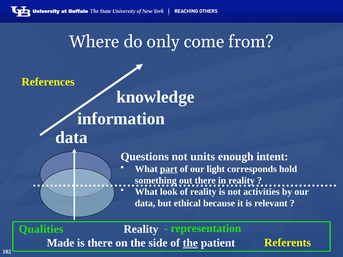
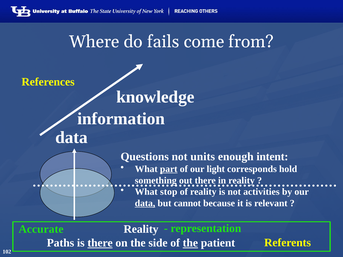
only: only -> fails (163, 42)
look: look -> stop (169, 192)
data underline: none -> present (145, 203)
ethical: ethical -> cannot (187, 203)
Qualities: Qualities -> Accurate (41, 229)
Made: Made -> Paths (60, 243)
there underline: none -> present (100, 243)
